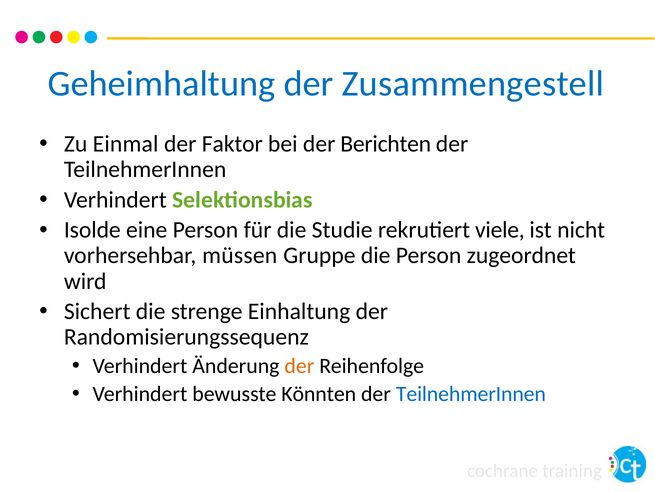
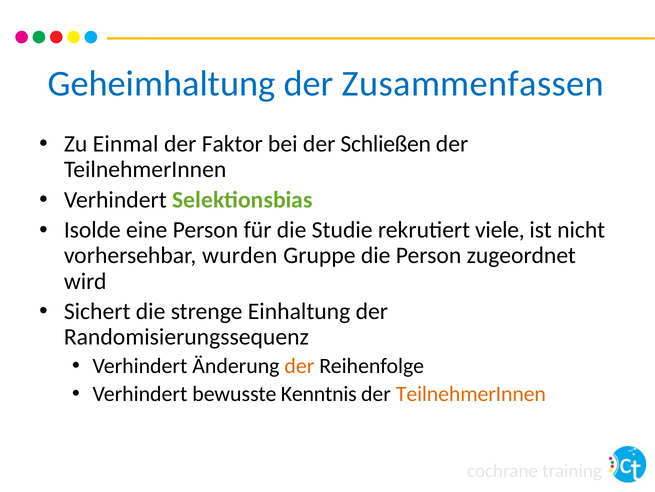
Zusammengestell: Zusammengestell -> Zusammenfassen (473, 84)
Berichten: Berichten -> Schließen (386, 144)
müssen: müssen -> wurden (240, 255)
Könnten: Könnten -> Kenntnis (319, 393)
TeilnehmerInnen colour: blue -> orange (471, 393)
